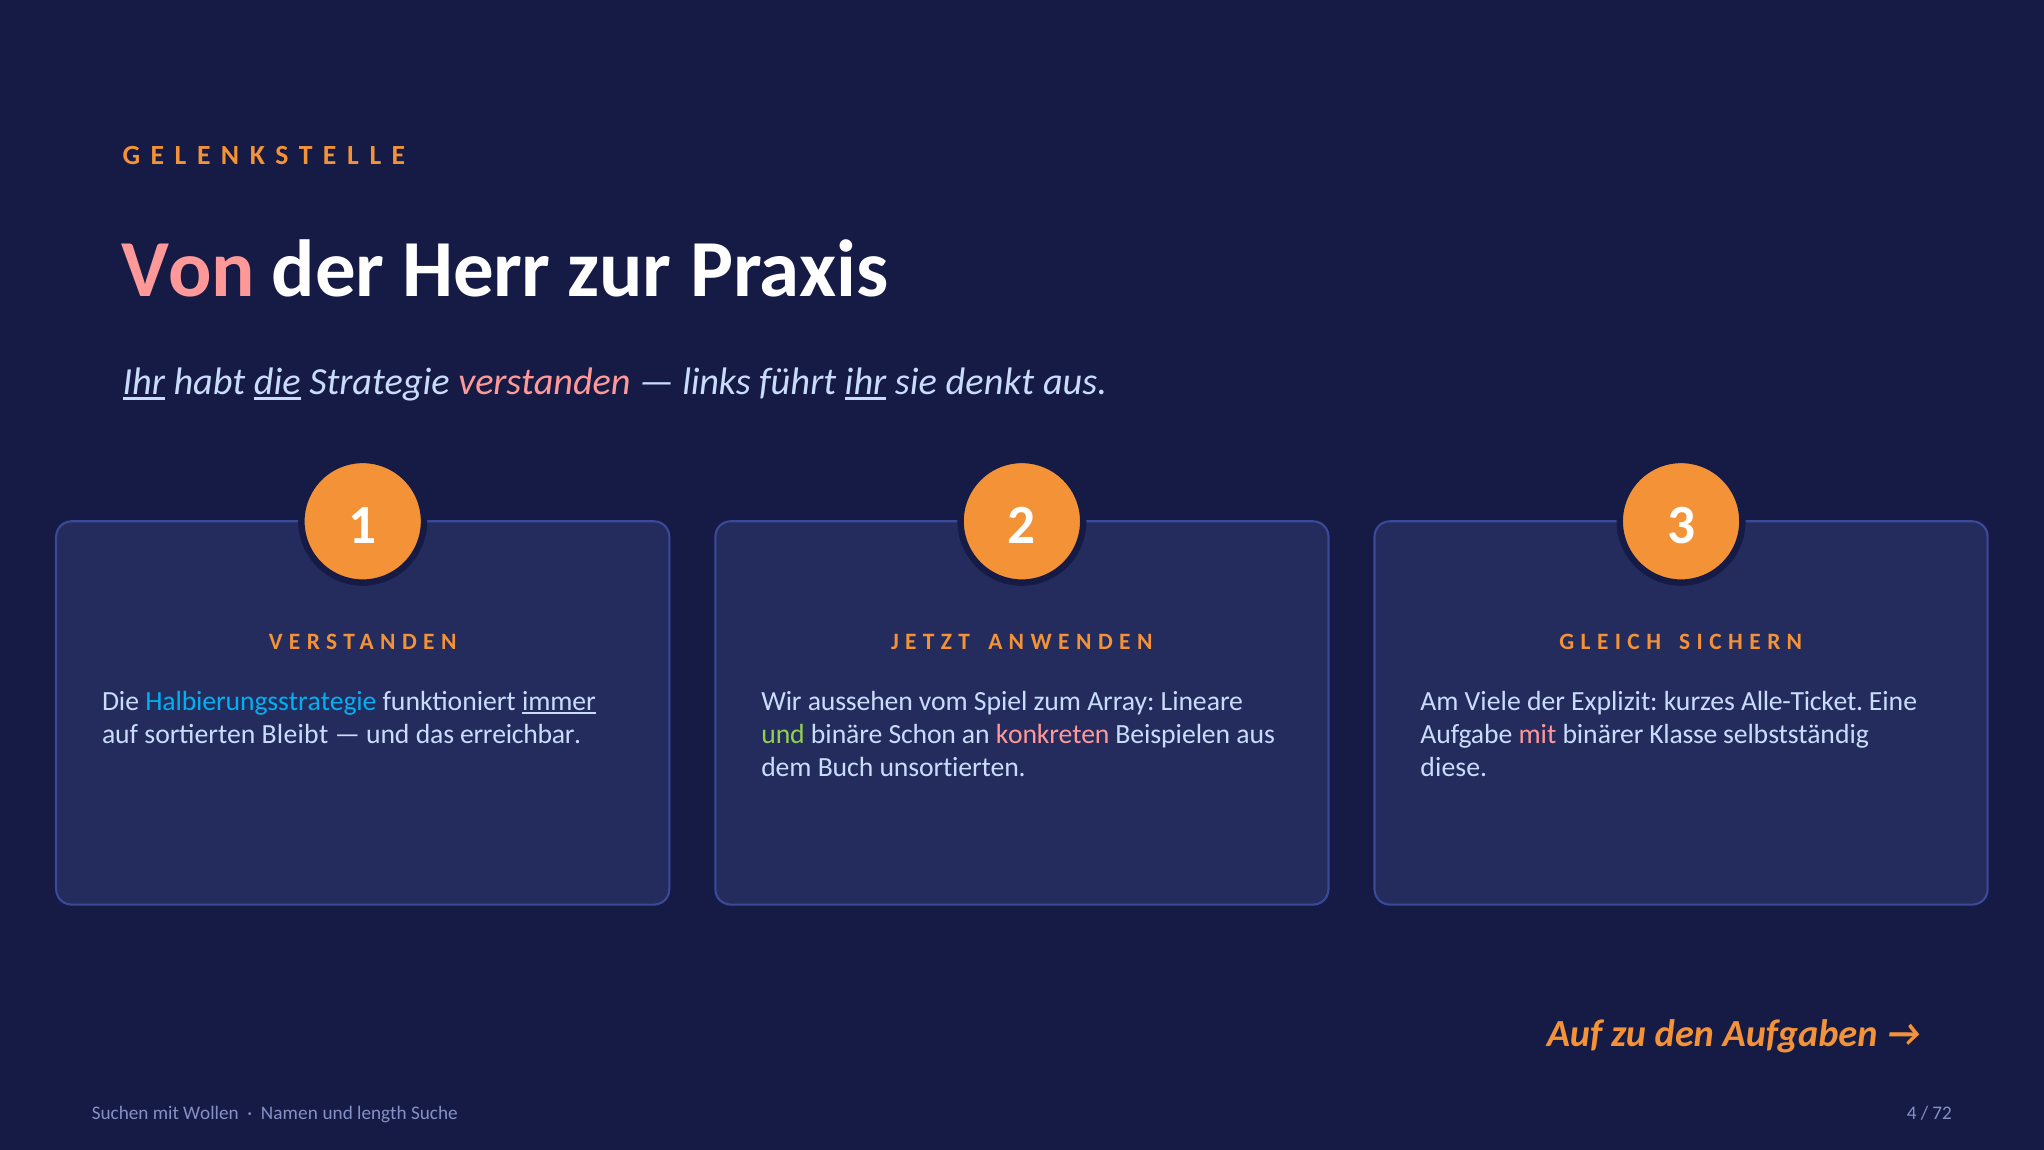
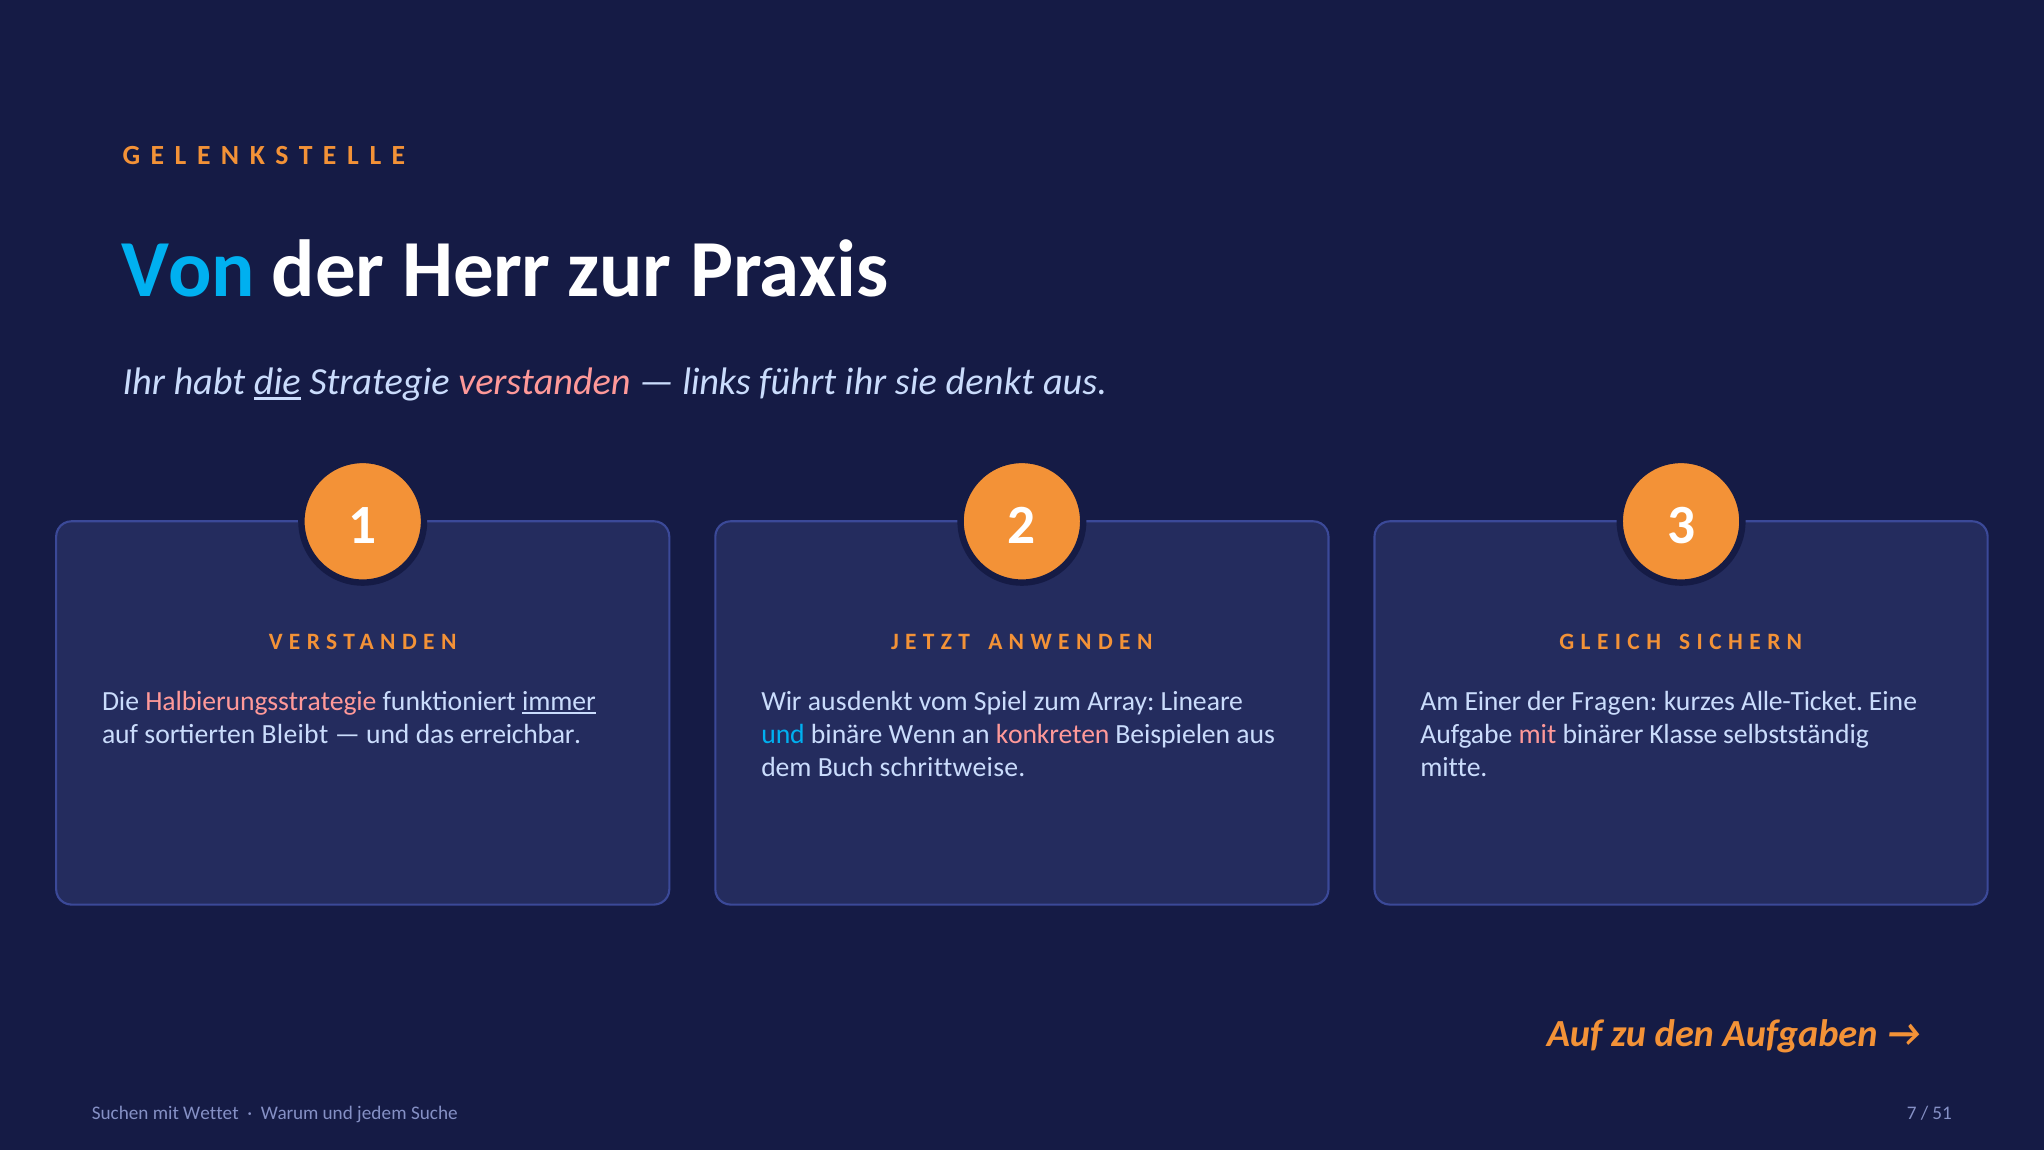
Von colour: pink -> light blue (188, 270)
Ihr underline: present -> none (144, 382)
ihr underline: present -> none (866, 382)
Halbierungsstrategie colour: light blue -> pink (261, 701)
aussehen: aussehen -> ausdenkt (860, 701)
Viele: Viele -> Einer (1493, 701)
Explizit: Explizit -> Fragen (1614, 701)
und colour: light green -> light blue (783, 734)
Schon: Schon -> Wenn (922, 734)
unsortierten: unsortierten -> schrittweise (952, 767)
diese: diese -> mitte (1454, 767)
Wollen: Wollen -> Wettet (211, 1113)
Namen: Namen -> Warum (290, 1113)
length: length -> jedem (382, 1113)
4: 4 -> 7 (1912, 1113)
72: 72 -> 51 (1942, 1113)
